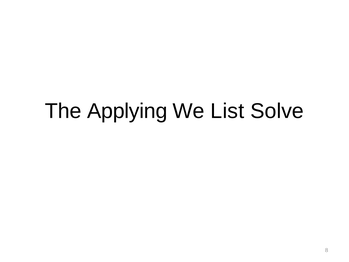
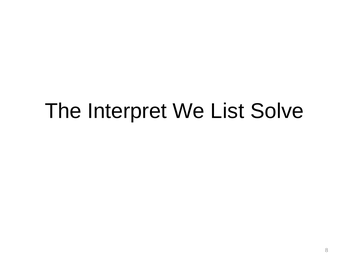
Applying: Applying -> Interpret (127, 111)
